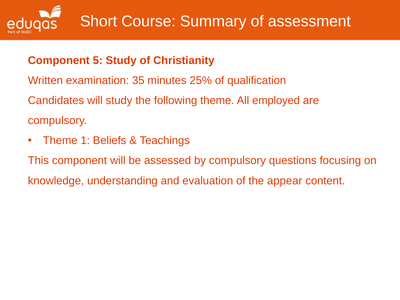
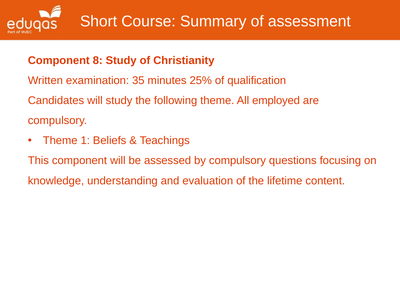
5: 5 -> 8 (98, 61)
appear: appear -> lifetime (285, 181)
